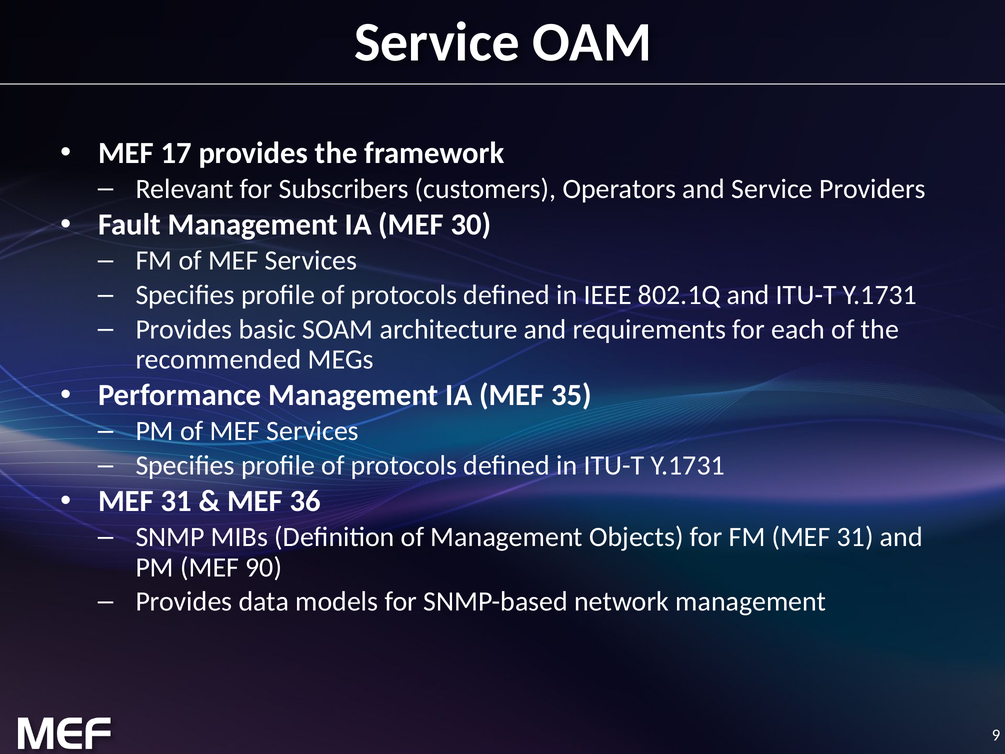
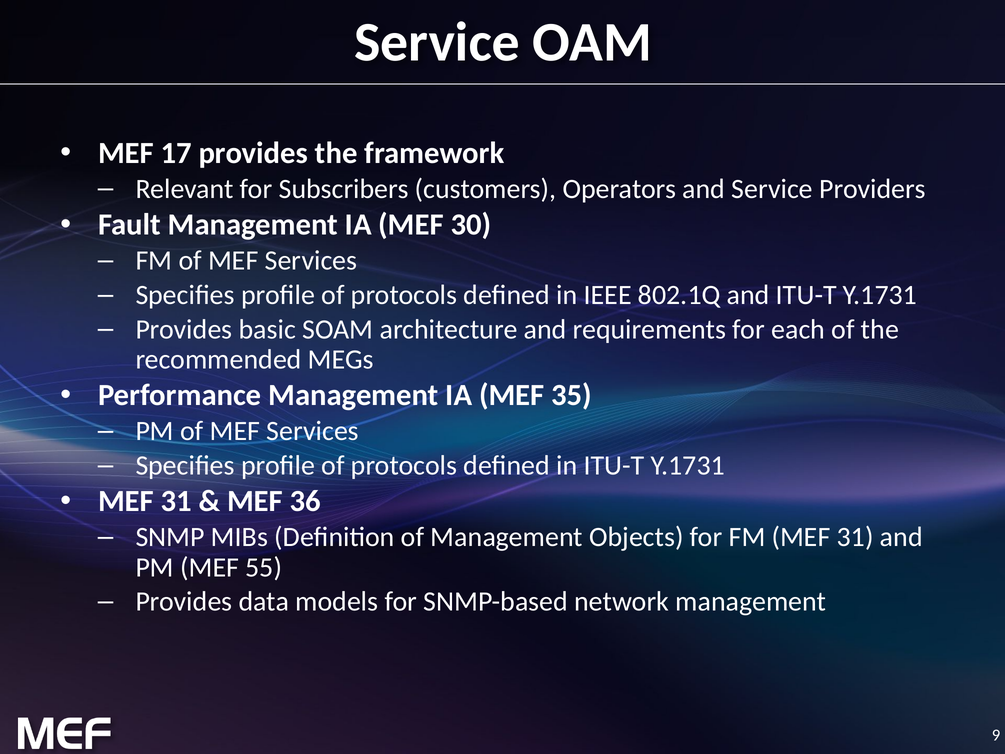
90: 90 -> 55 (264, 567)
